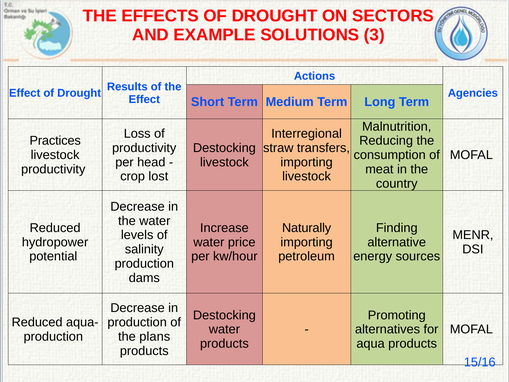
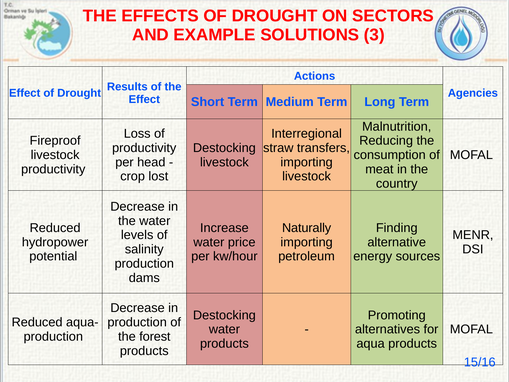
Practices: Practices -> Fireproof (55, 141)
plans: plans -> forest (155, 336)
